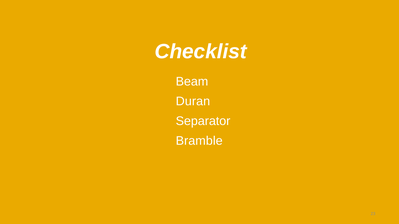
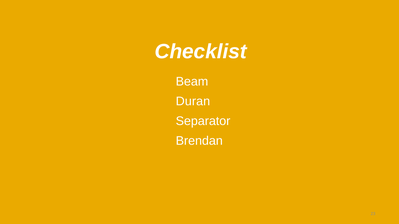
Bramble: Bramble -> Brendan (199, 141)
